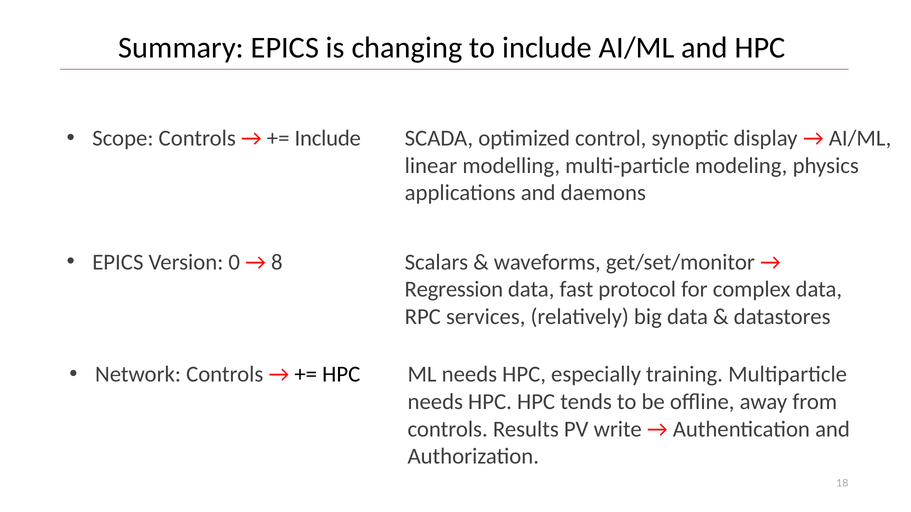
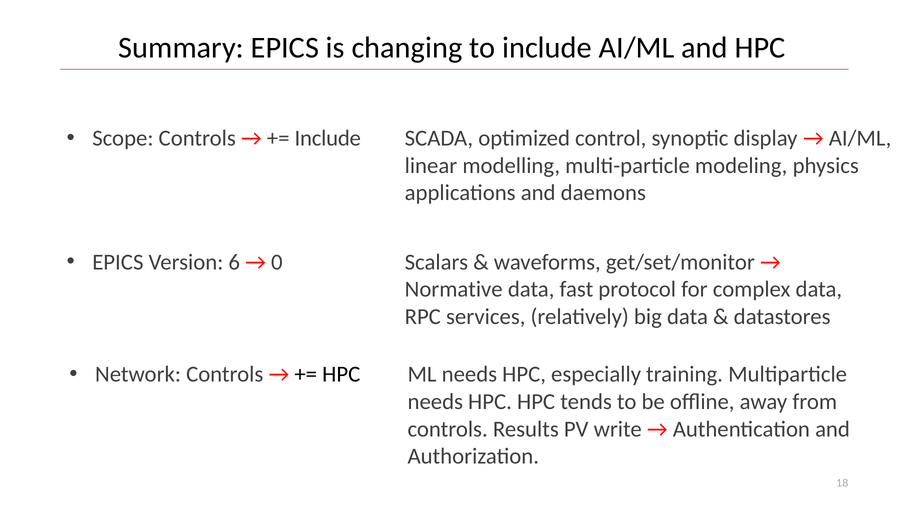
0: 0 -> 6 (234, 262)
8: 8 -> 0 (277, 262)
Regression: Regression -> Normative (454, 290)
